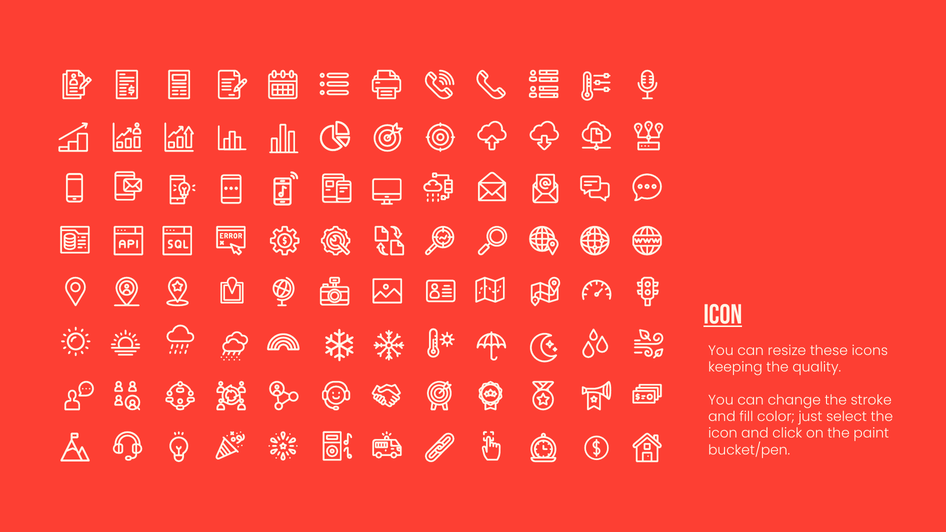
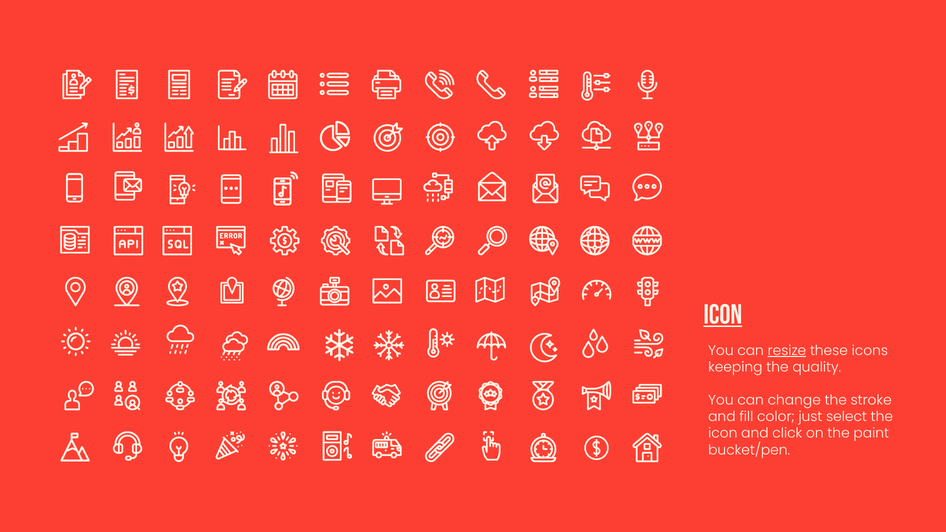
resize underline: none -> present (787, 351)
